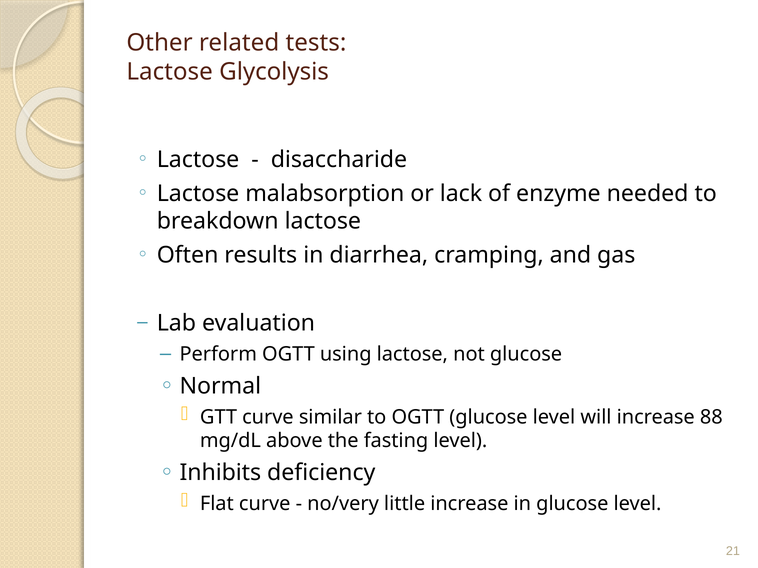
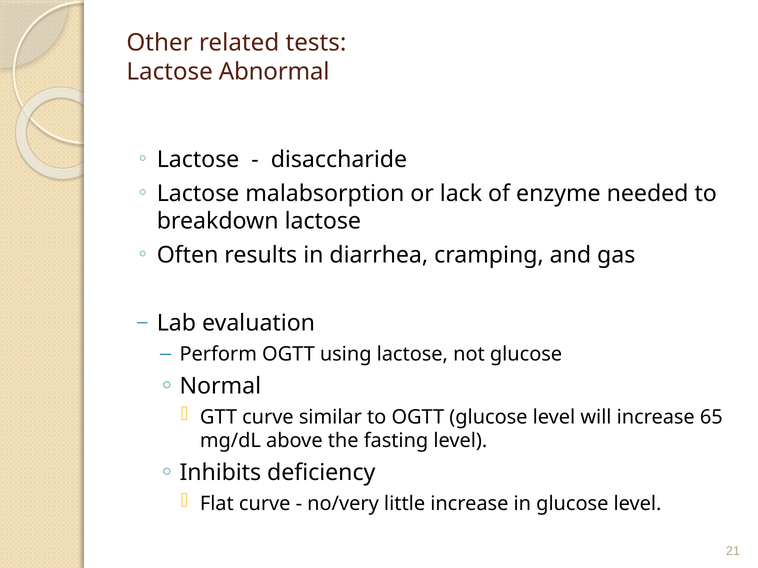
Glycolysis: Glycolysis -> Abnormal (274, 72)
88: 88 -> 65 (711, 417)
